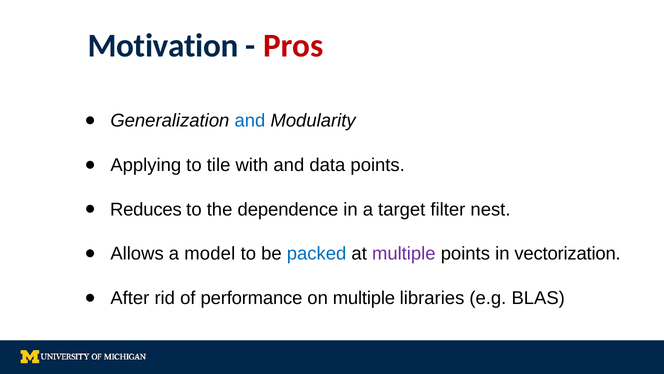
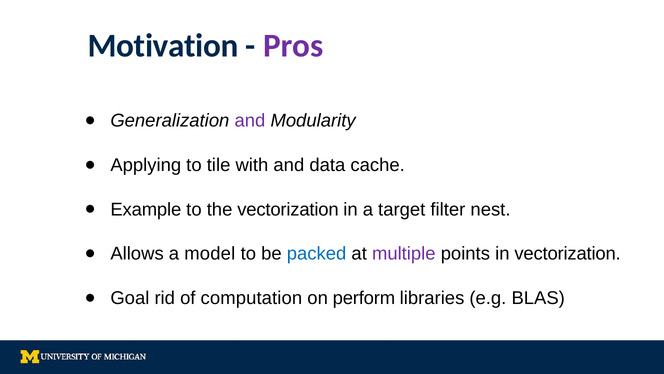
Pros colour: red -> purple (293, 46)
and colour: blue -> purple (250, 121)
data points: points -> cache (378, 165)
Reduces: Reduces -> Example (146, 209)
the dependence: dependence -> vectorization (288, 209)
After: After -> Goal (130, 298)
performance: performance -> computation (251, 298)
on multiple: multiple -> perform (364, 298)
